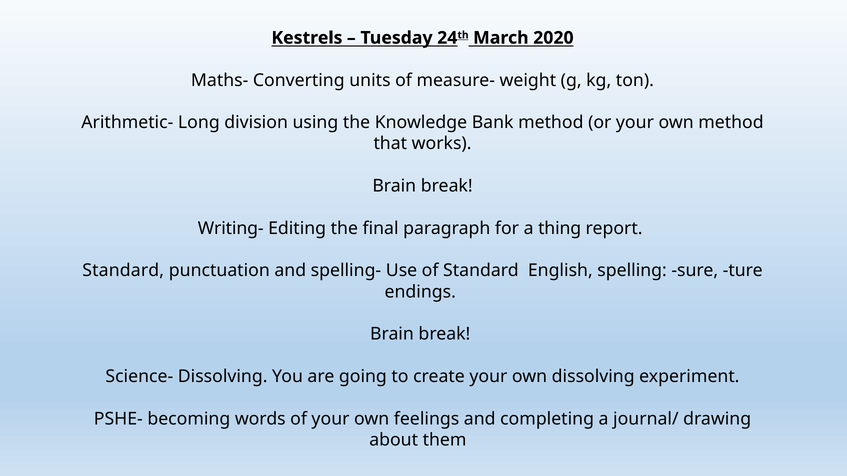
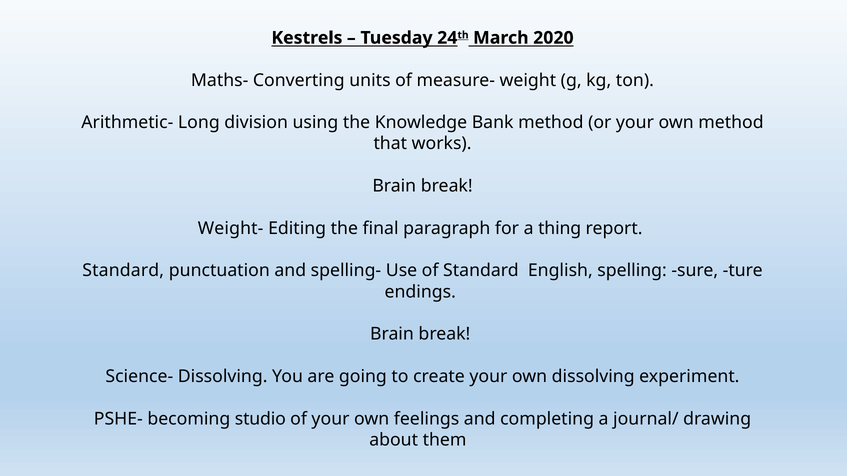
Writing-: Writing- -> Weight- (231, 229)
words: words -> studio (260, 419)
